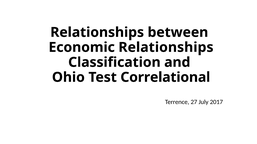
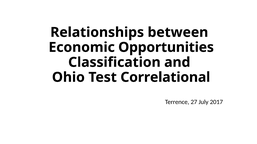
Economic Relationships: Relationships -> Opportunities (166, 47)
